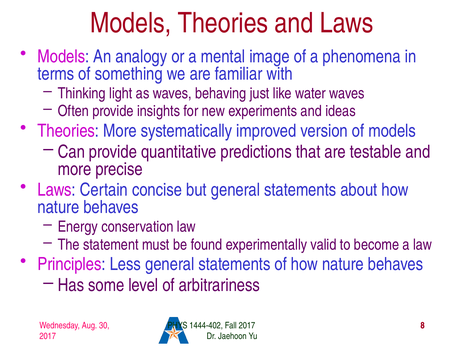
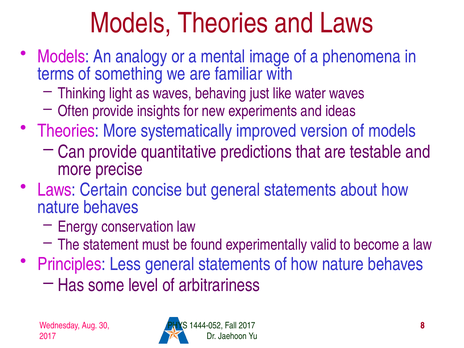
1444-402: 1444-402 -> 1444-052 (206, 325)
